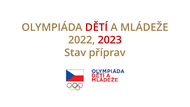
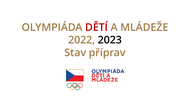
2023 colour: red -> black (110, 40)
